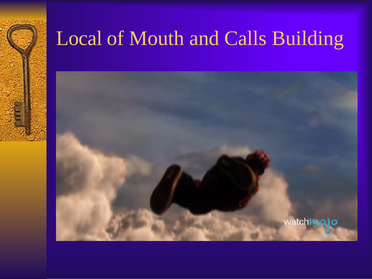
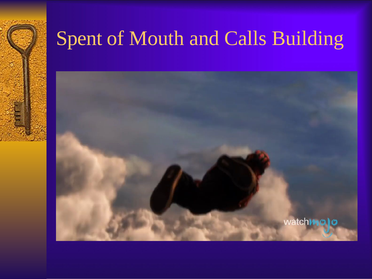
Local: Local -> Spent (79, 38)
